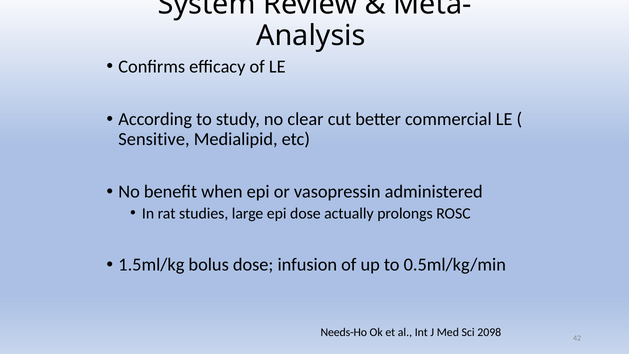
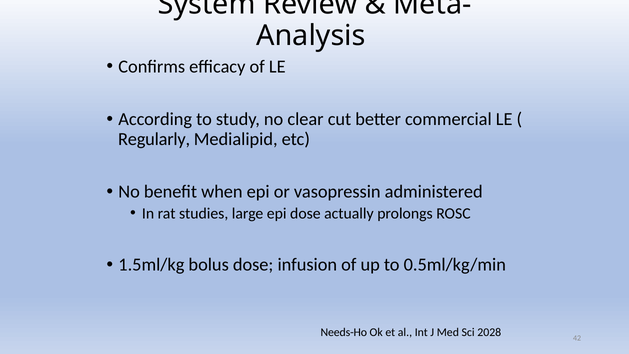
Sensitive: Sensitive -> Regularly (154, 139)
2098: 2098 -> 2028 (489, 332)
